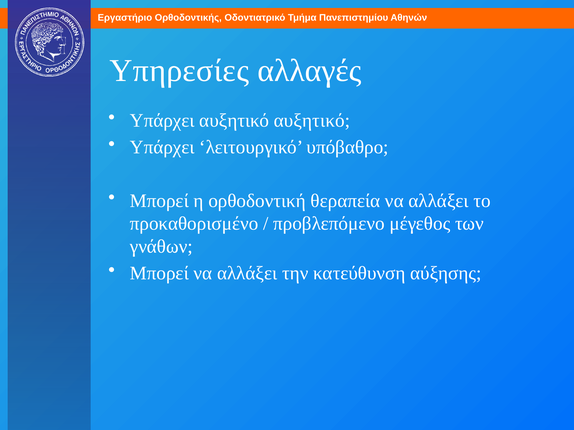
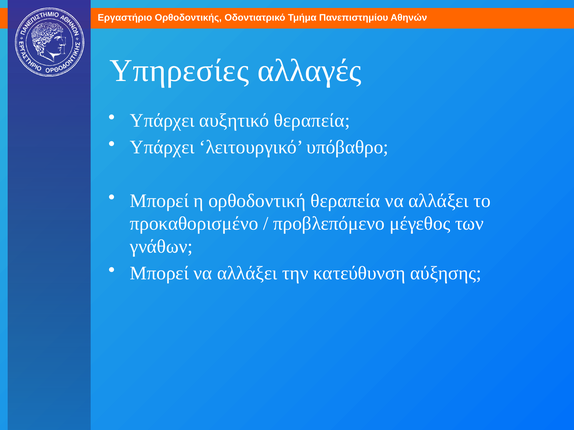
αυξητικό αυξητικό: αυξητικό -> θεραπεία (312, 121)
